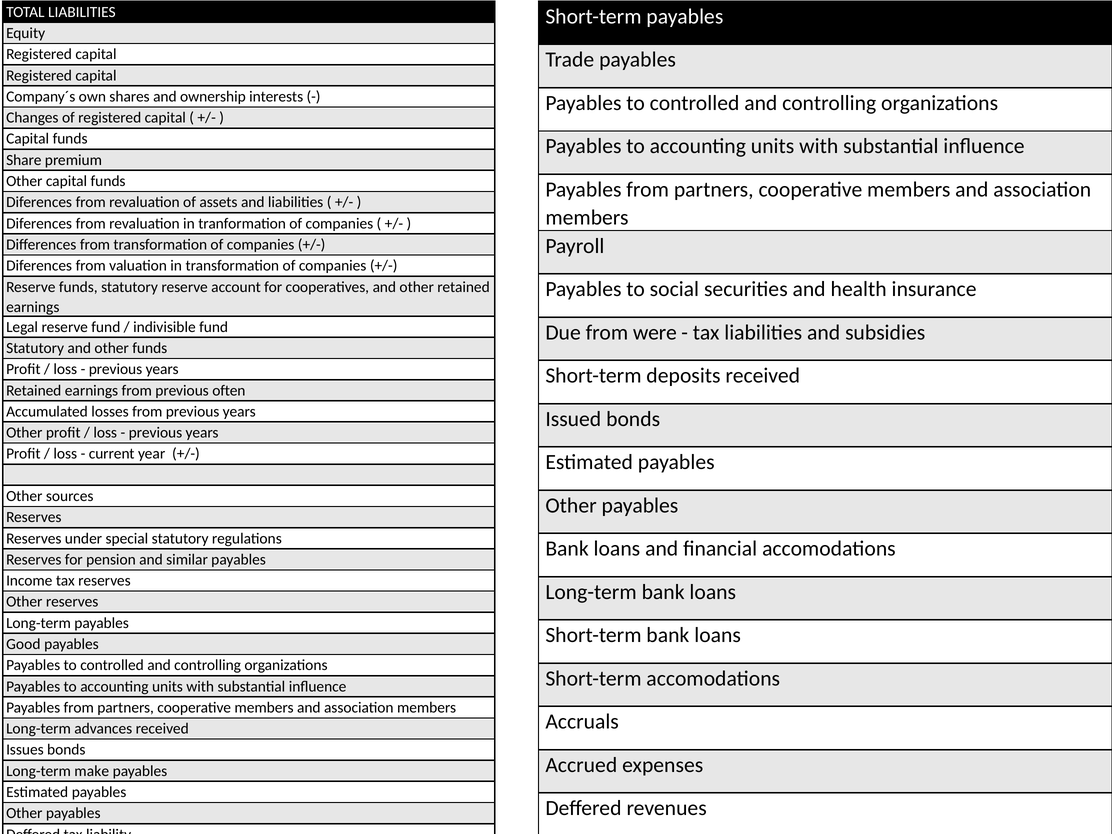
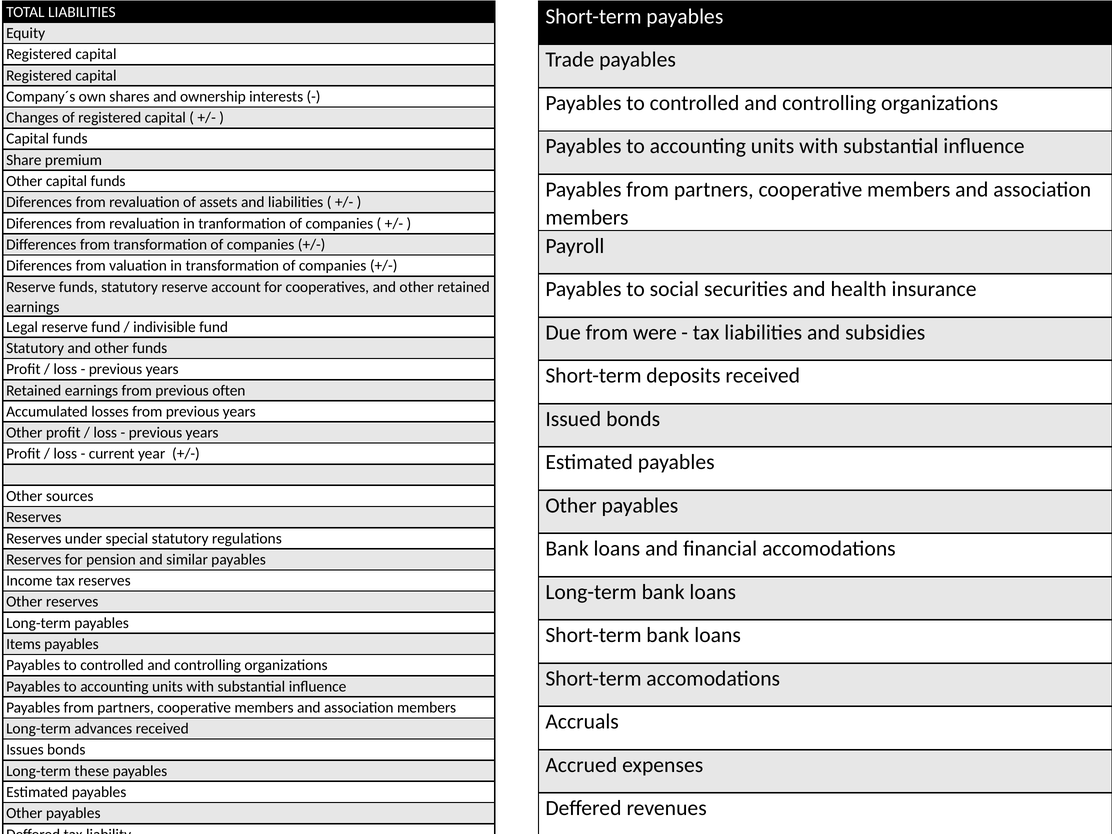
Good: Good -> Items (23, 644)
make: make -> these (92, 771)
